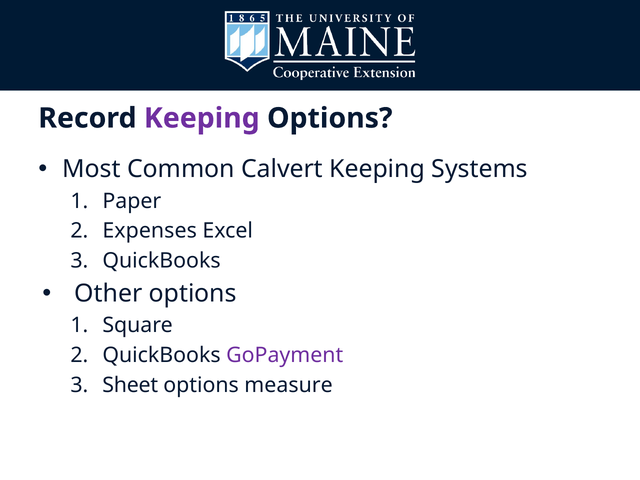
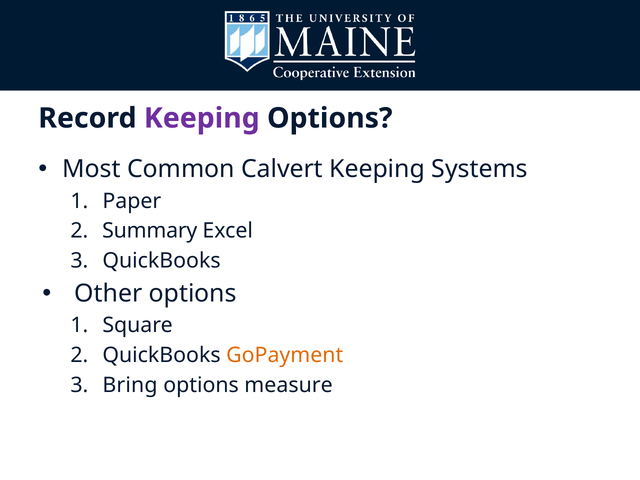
Expenses: Expenses -> Summary (150, 231)
GoPayment colour: purple -> orange (285, 355)
Sheet: Sheet -> Bring (130, 385)
